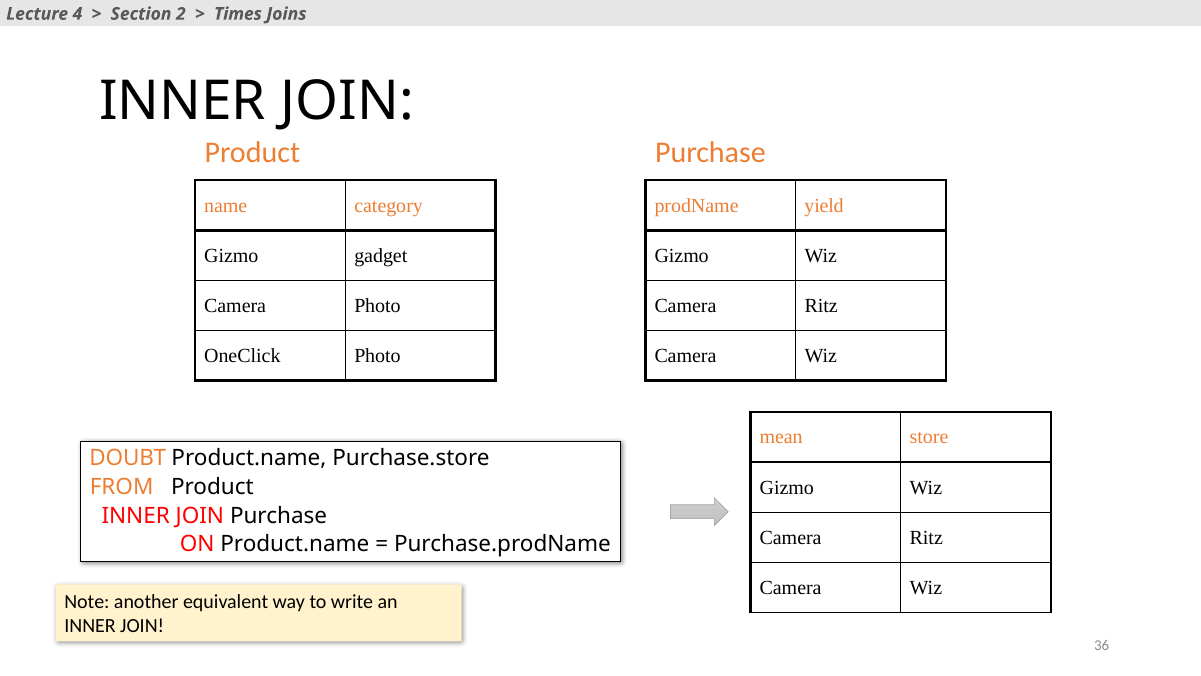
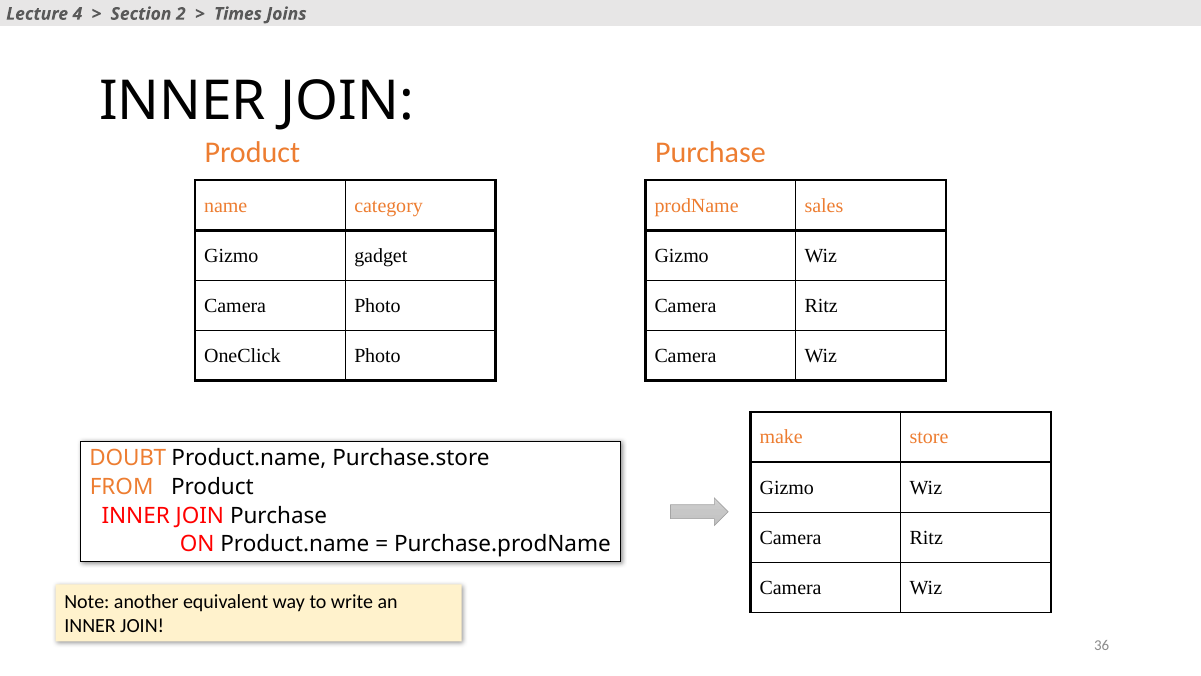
yield: yield -> sales (824, 205)
mean: mean -> make (781, 437)
